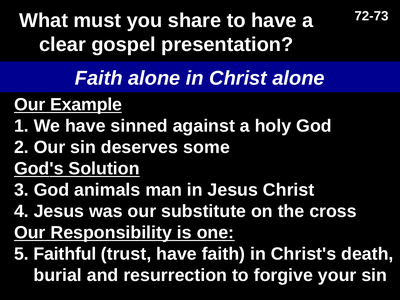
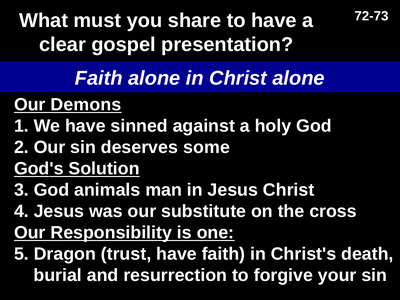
Example: Example -> Demons (86, 105)
Faithful: Faithful -> Dragon (65, 254)
